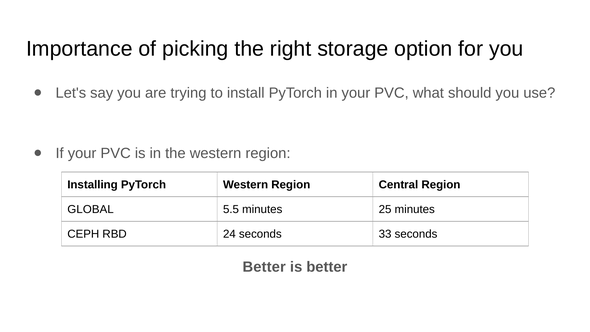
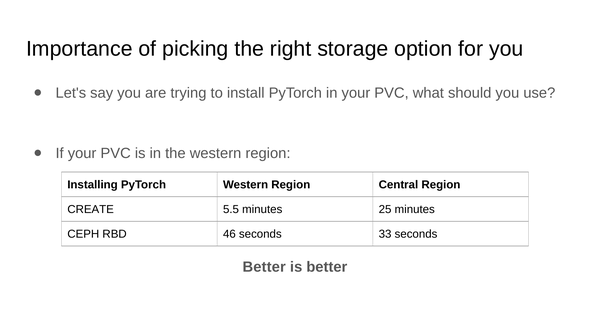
GLOBAL: GLOBAL -> CREATE (91, 209)
24: 24 -> 46 (229, 234)
